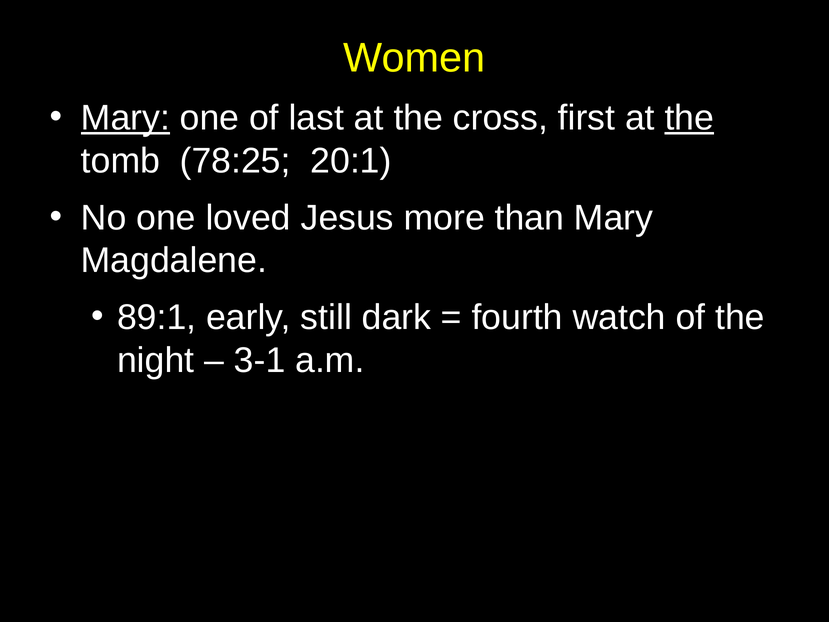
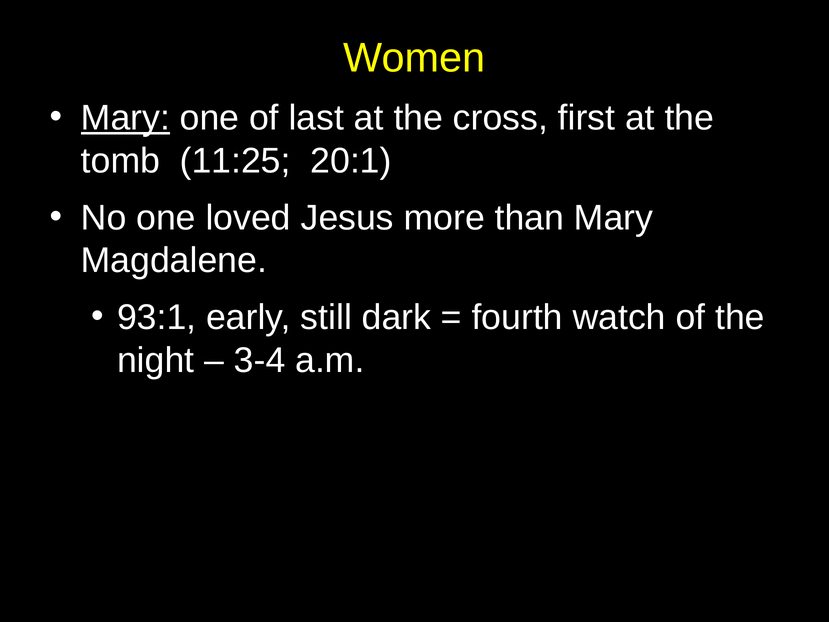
the underline: present -> none (689, 118)
78:25: 78:25 -> 11:25 (235, 161)
89:1: 89:1 -> 93:1 (157, 317)
3-1: 3-1 -> 3-4 (260, 360)
